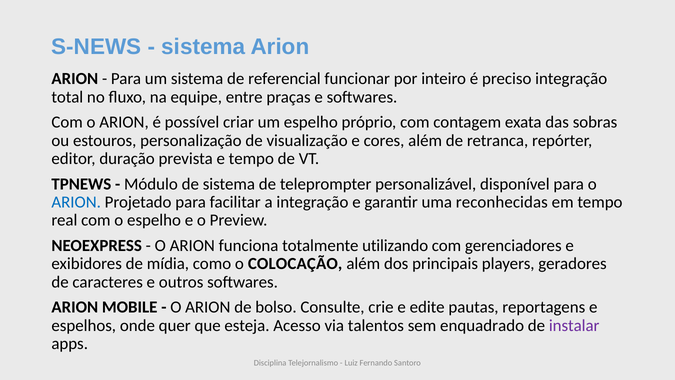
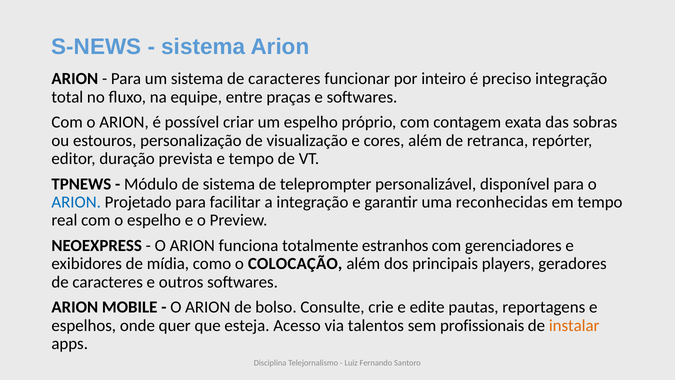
sistema de referencial: referencial -> caracteres (284, 79)
utilizando: utilizando -> estranhos (395, 245)
enquadrado: enquadrado -> profissionais (482, 325)
instalar colour: purple -> orange (574, 325)
